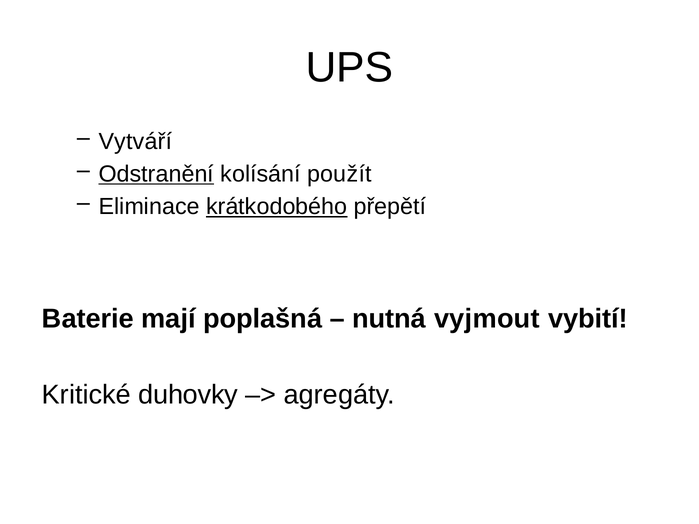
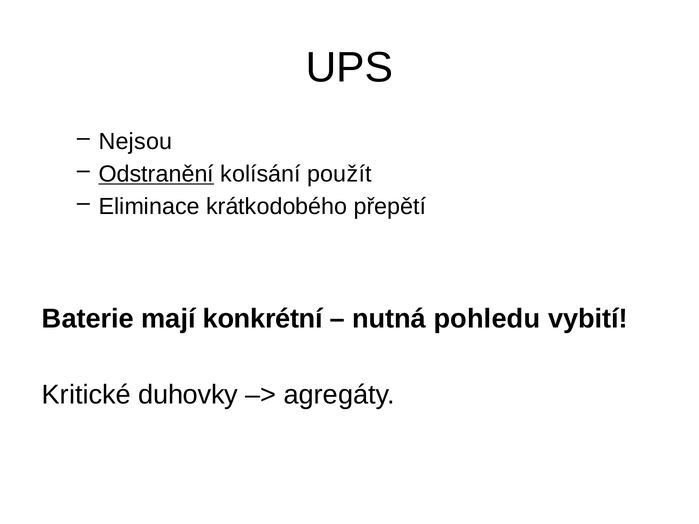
Vytváří: Vytváří -> Nejsou (136, 141)
krátkodobého underline: present -> none (277, 207)
poplašná: poplašná -> konkrétní (263, 319)
vyjmout: vyjmout -> pohledu (487, 319)
